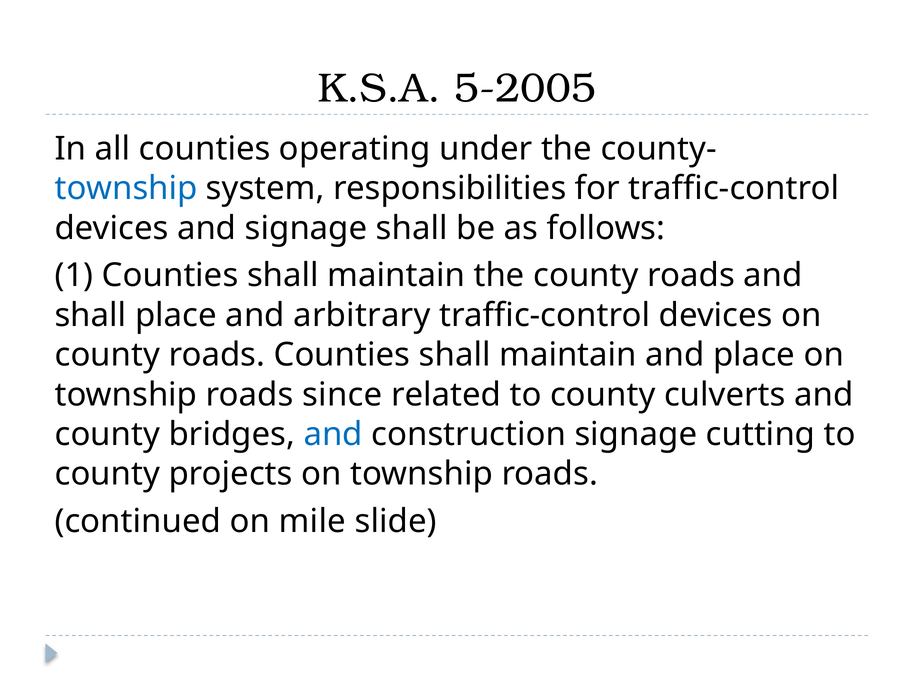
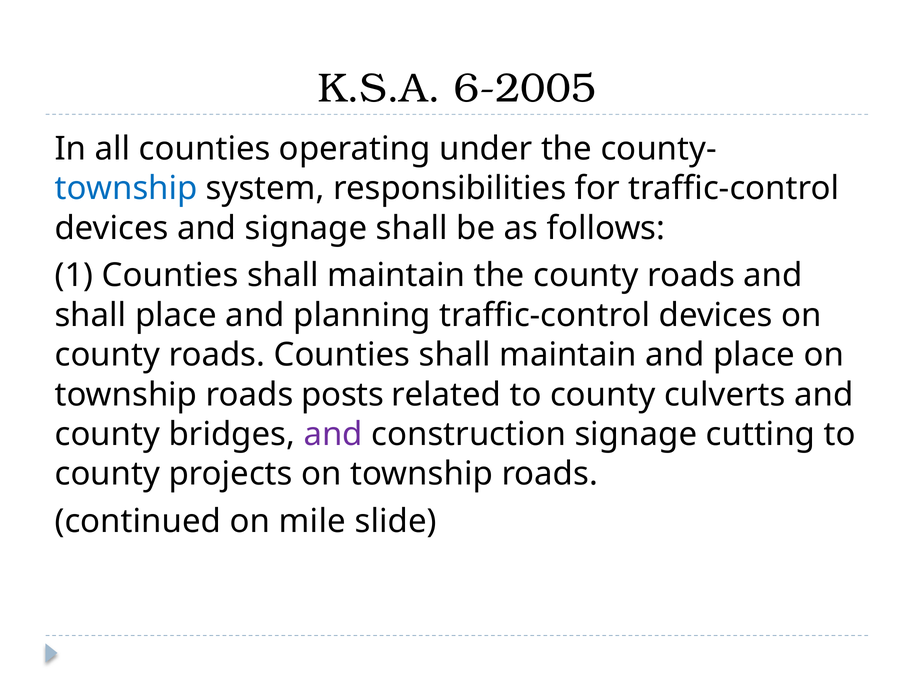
5-2005: 5-2005 -> 6-2005 (525, 88)
arbitrary: arbitrary -> planning (362, 315)
since: since -> posts (343, 394)
and colour: blue -> purple (333, 434)
